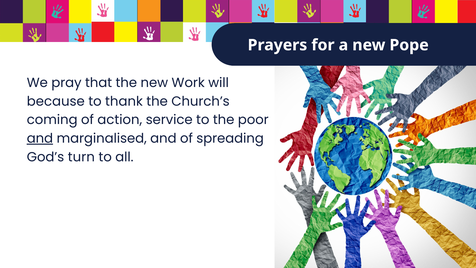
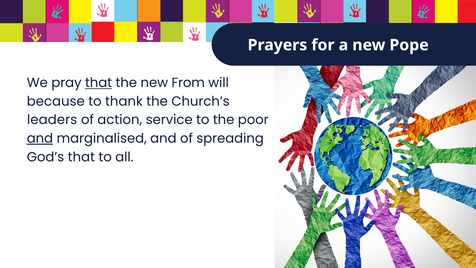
that underline: none -> present (99, 83)
Work: Work -> From (188, 83)
coming: coming -> leaders (52, 120)
God’s turn: turn -> that (81, 157)
